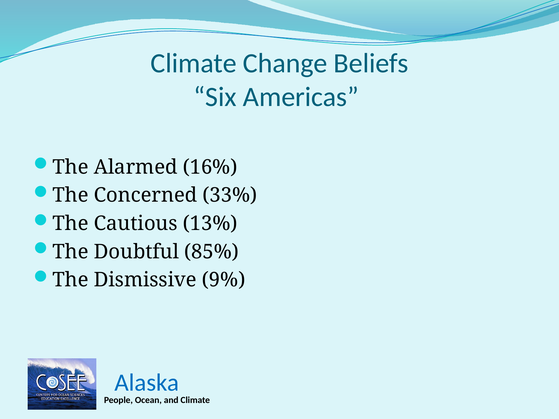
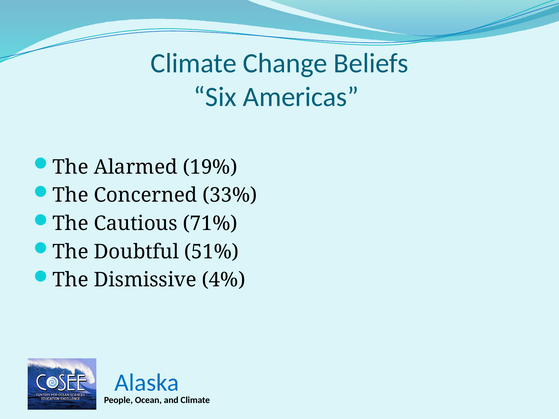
16%: 16% -> 19% (210, 167)
13%: 13% -> 71% (210, 224)
85%: 85% -> 51% (212, 252)
9%: 9% -> 4% (224, 280)
